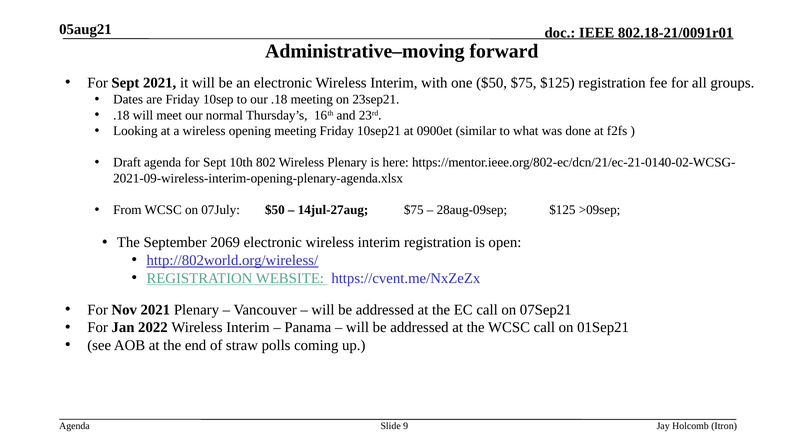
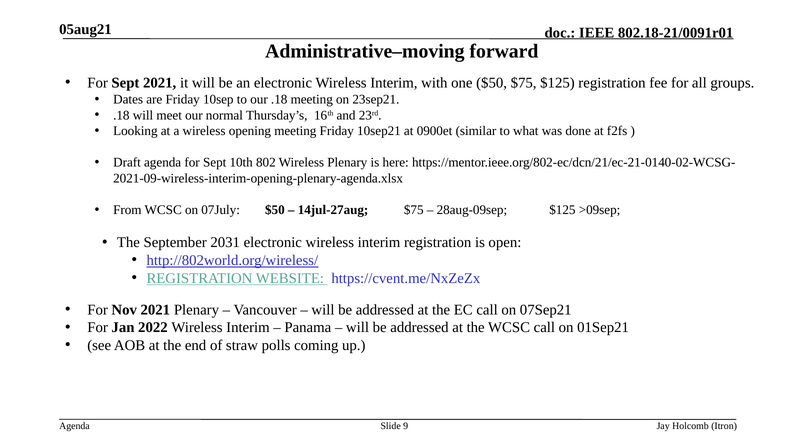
2069: 2069 -> 2031 (225, 243)
